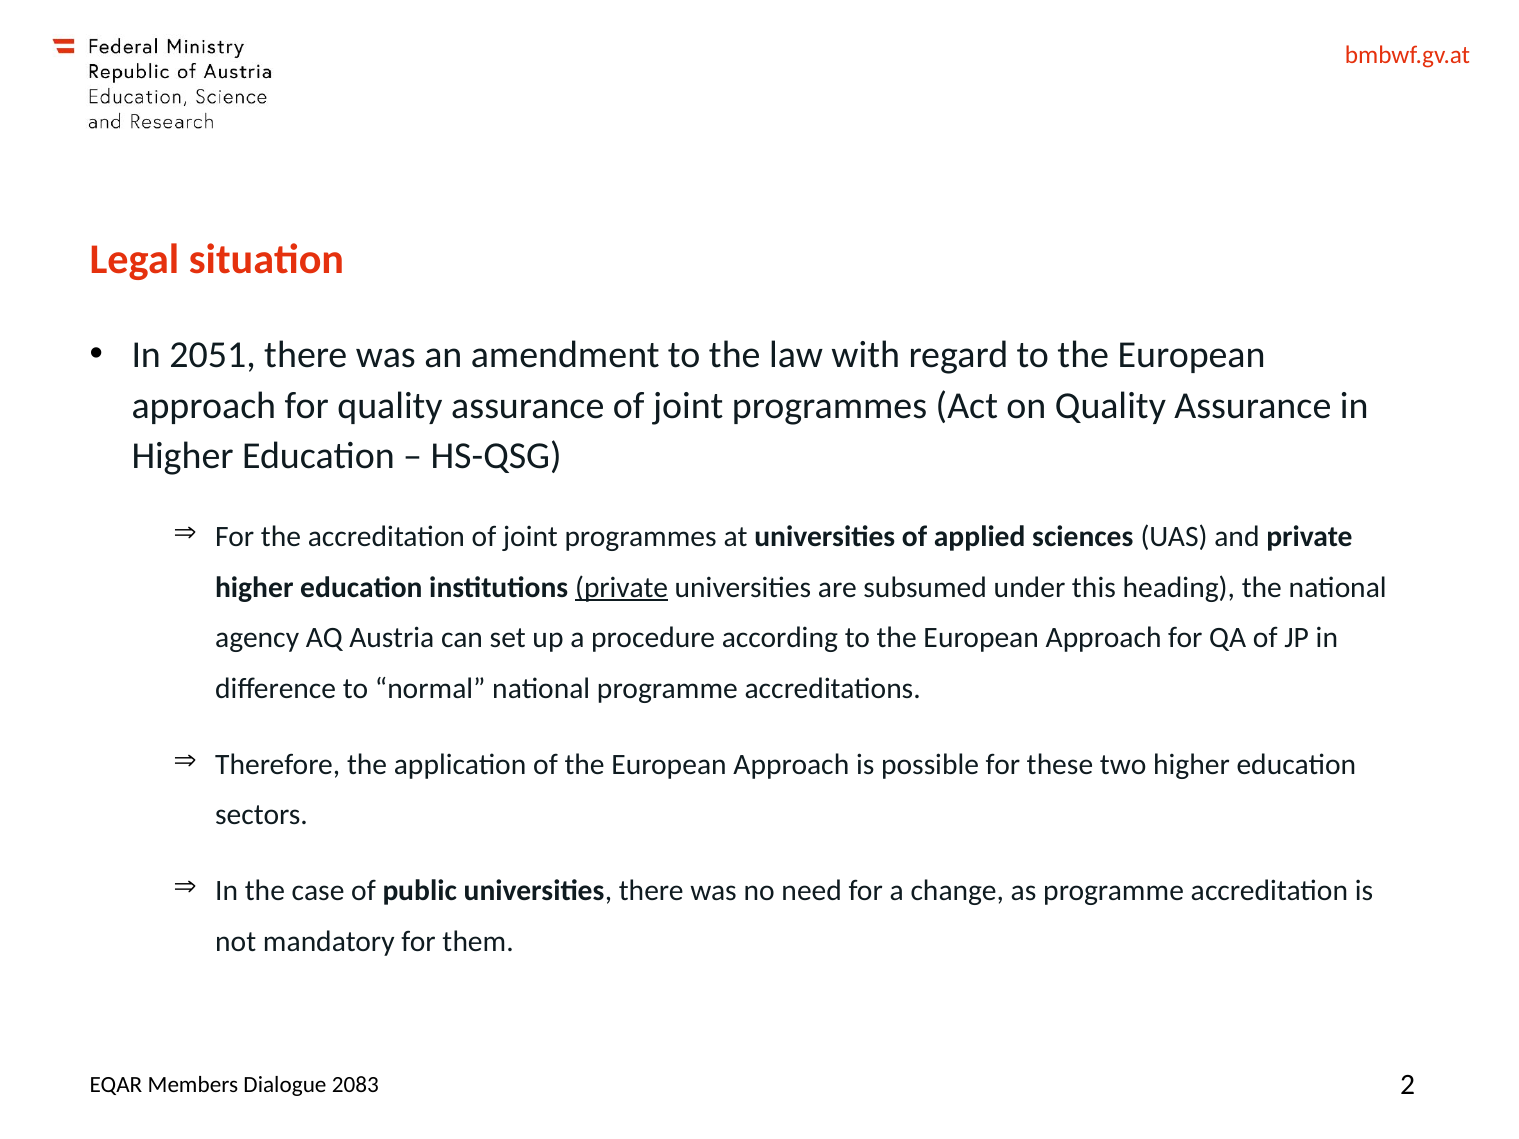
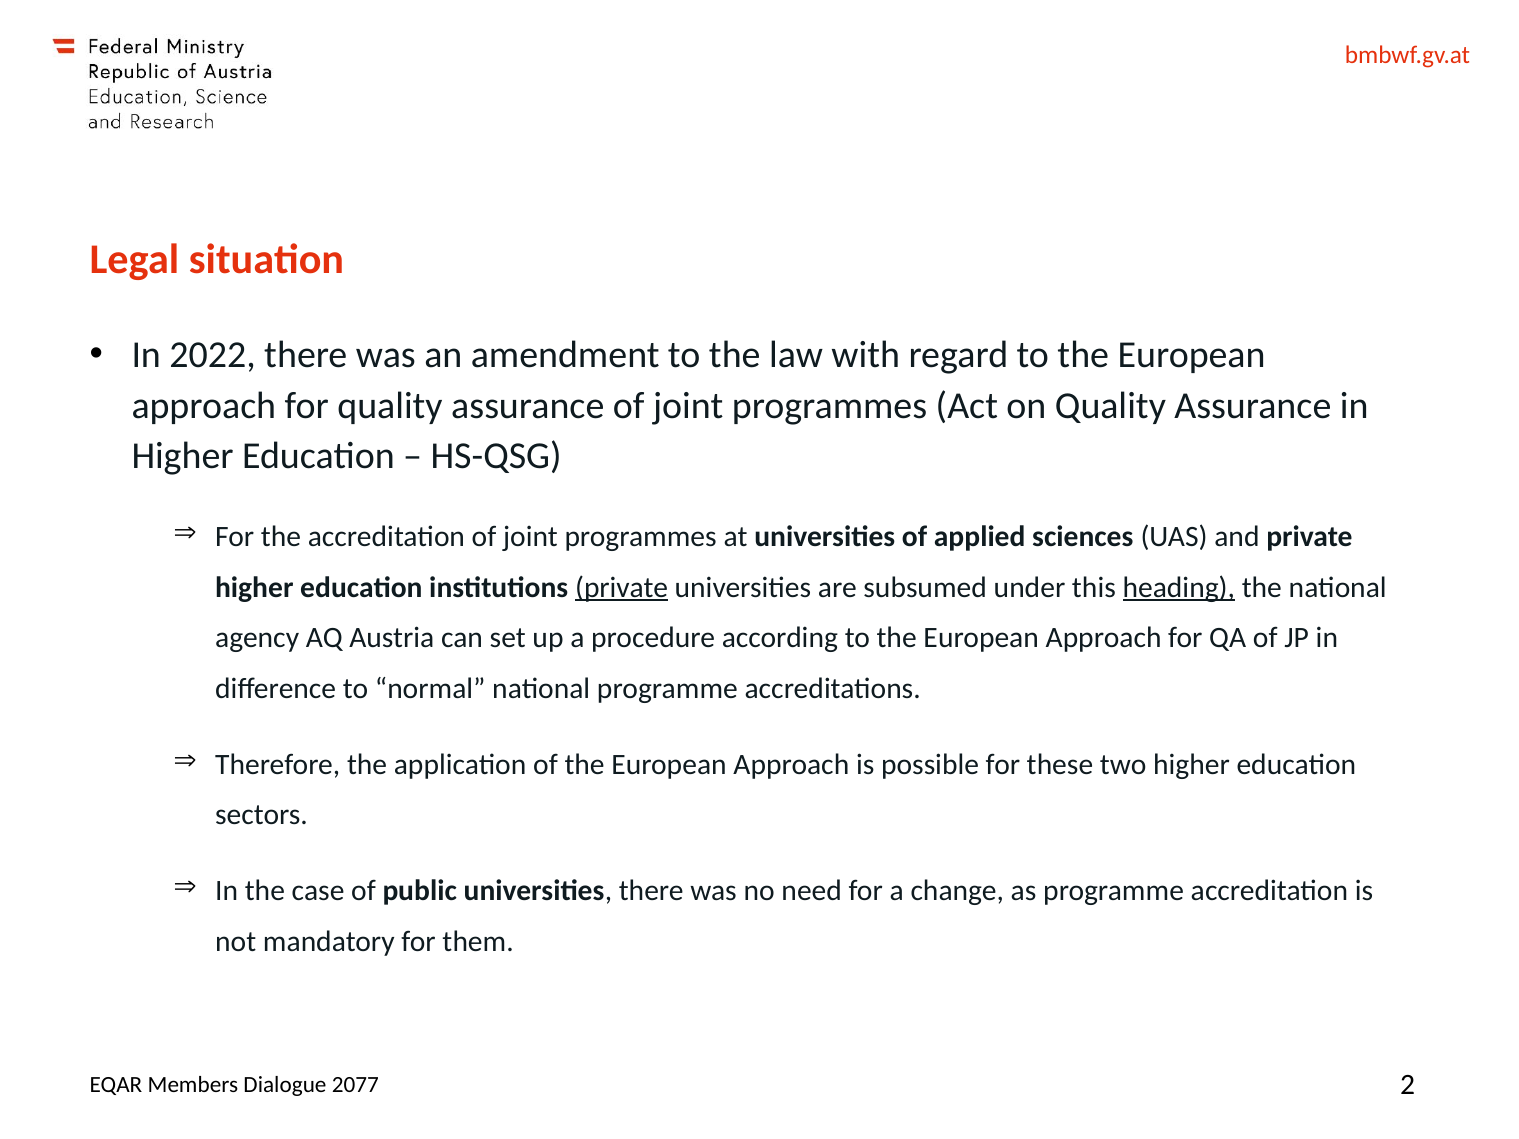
2051: 2051 -> 2022 (213, 355)
heading underline: none -> present (1179, 587)
2083: 2083 -> 2077 (355, 1085)
